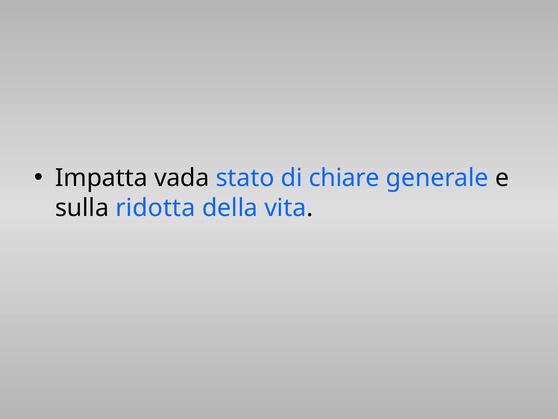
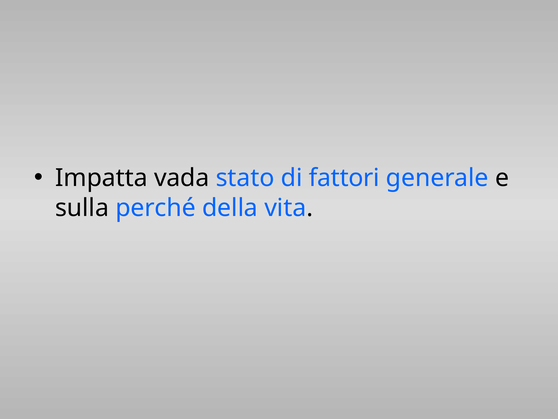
chiare: chiare -> fattori (344, 178)
ridotta: ridotta -> perché (156, 208)
